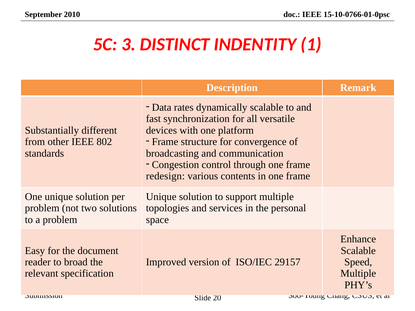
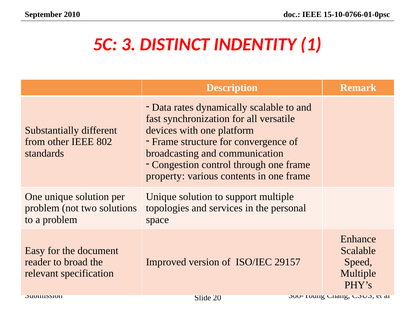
redesign: redesign -> property (165, 176)
